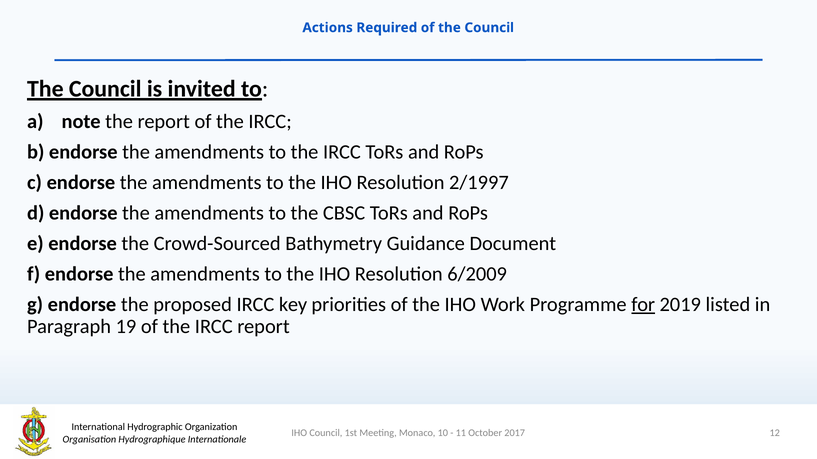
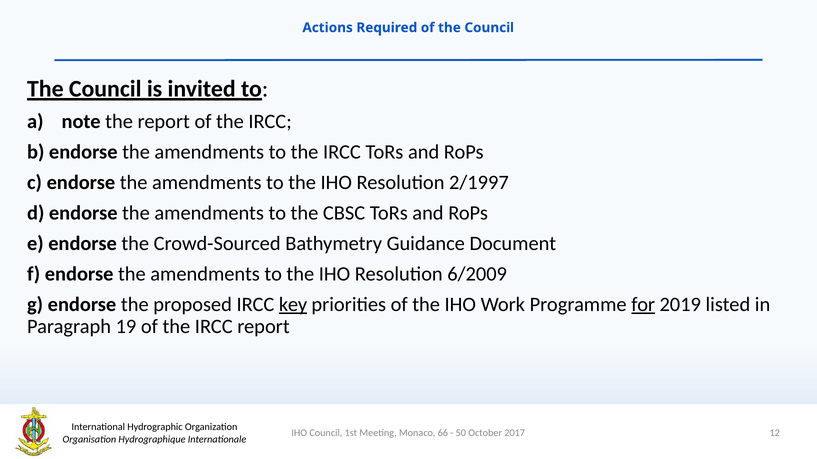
key underline: none -> present (293, 305)
10: 10 -> 66 (443, 433)
11: 11 -> 50 (461, 433)
